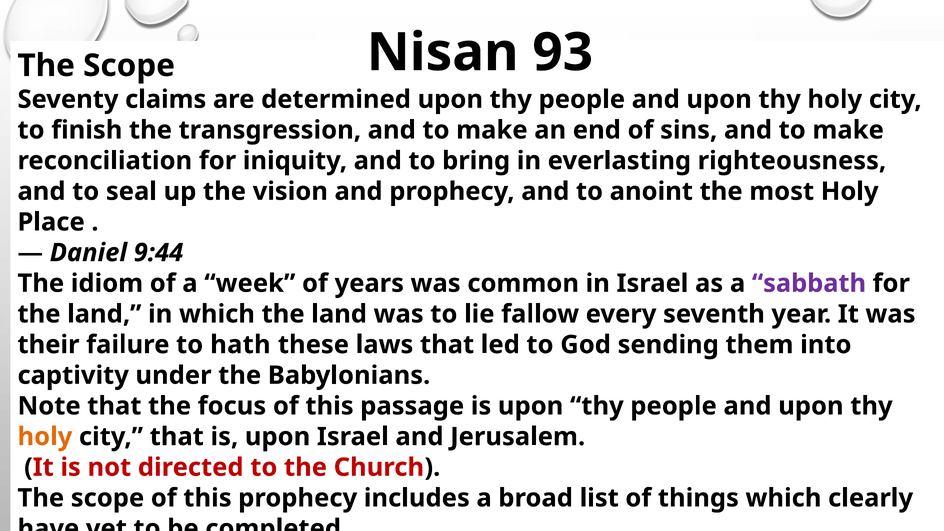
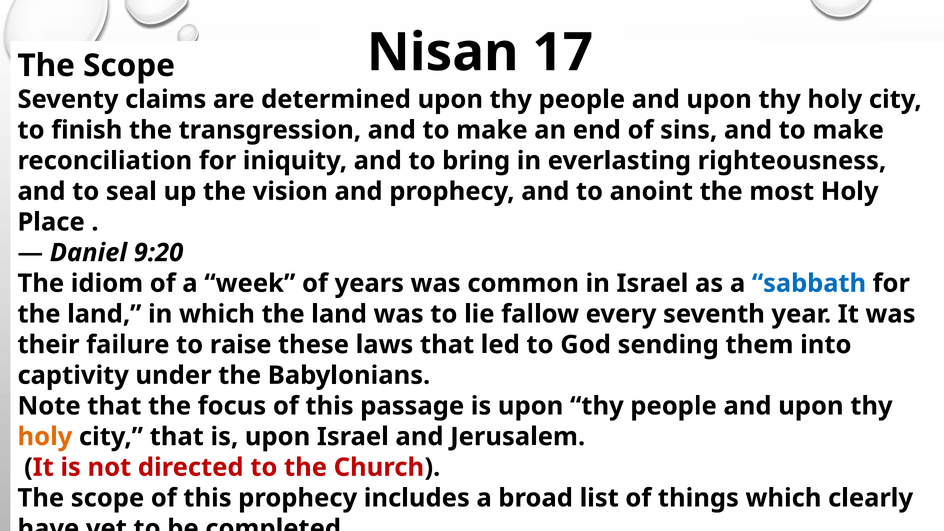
93: 93 -> 17 (563, 53)
9:44: 9:44 -> 9:20 (158, 253)
sabbath colour: purple -> blue (809, 283)
hath: hath -> raise (241, 345)
